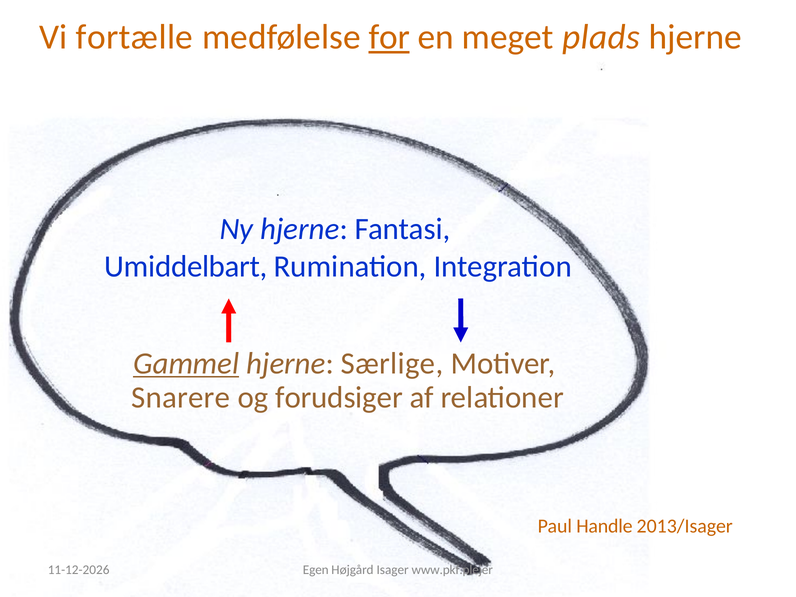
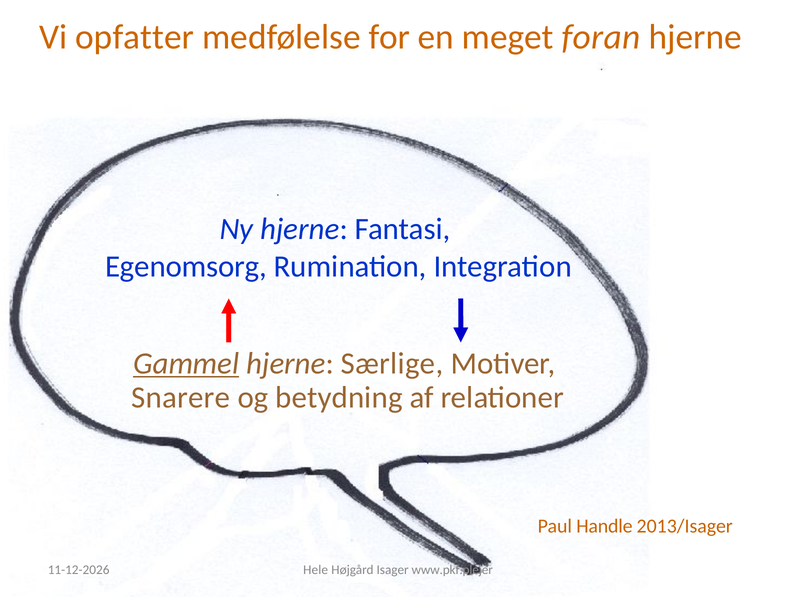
fortælle: fortælle -> opfatter (135, 37)
for underline: present -> none (389, 37)
plads: plads -> foran (601, 37)
Umiddelbart: Umiddelbart -> Egenomsorg (186, 266)
forudsiger: forudsiger -> betydning (339, 397)
Egen: Egen -> Hele (316, 570)
